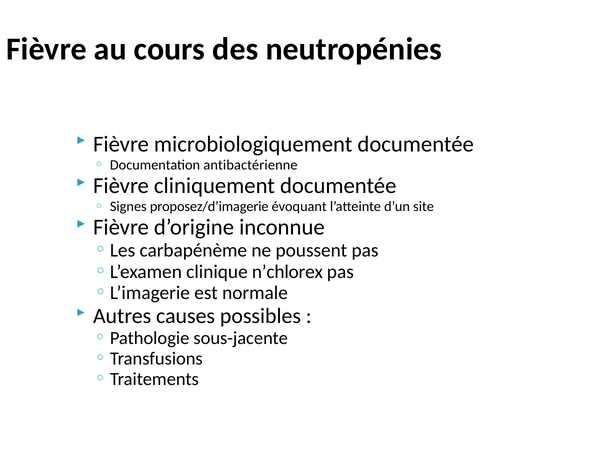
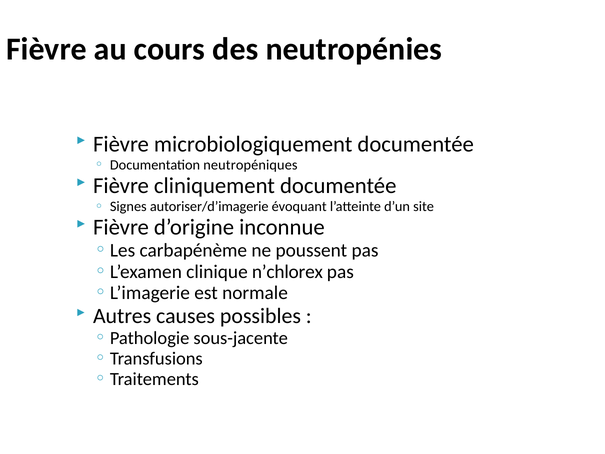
antibactérienne: antibactérienne -> neutropéniques (250, 165)
proposez/d’imagerie: proposez/d’imagerie -> autoriser/d’imagerie (209, 207)
